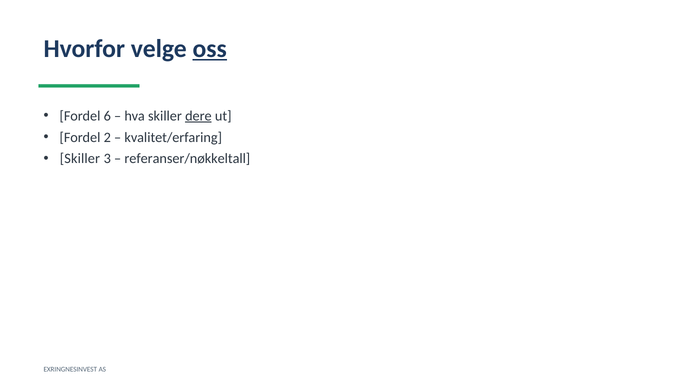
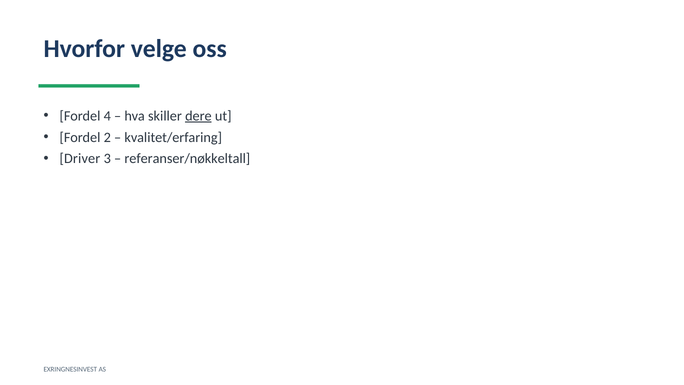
oss underline: present -> none (210, 49)
6: 6 -> 4 (107, 116)
Skiller: Skiller -> Driver (80, 159)
